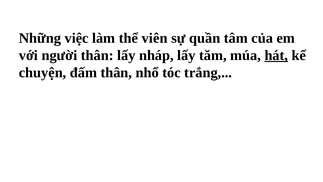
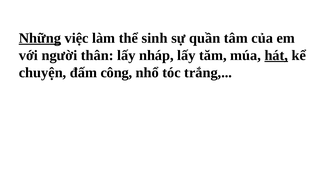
Những underline: none -> present (40, 38)
viên: viên -> sinh (155, 38)
đấm thân: thân -> công (116, 72)
